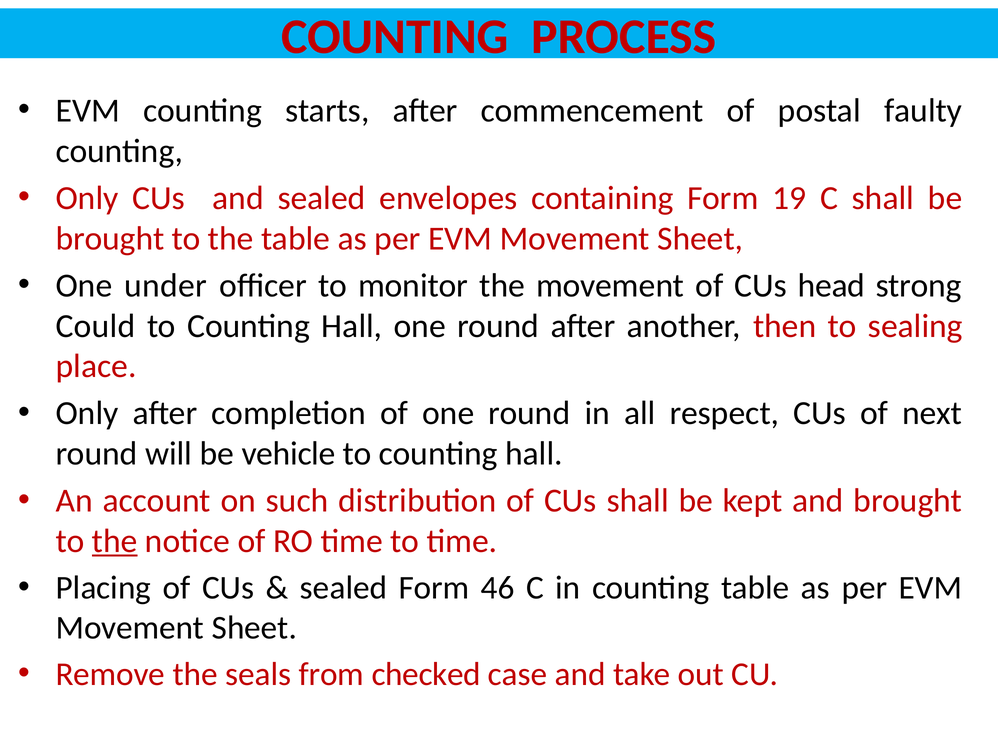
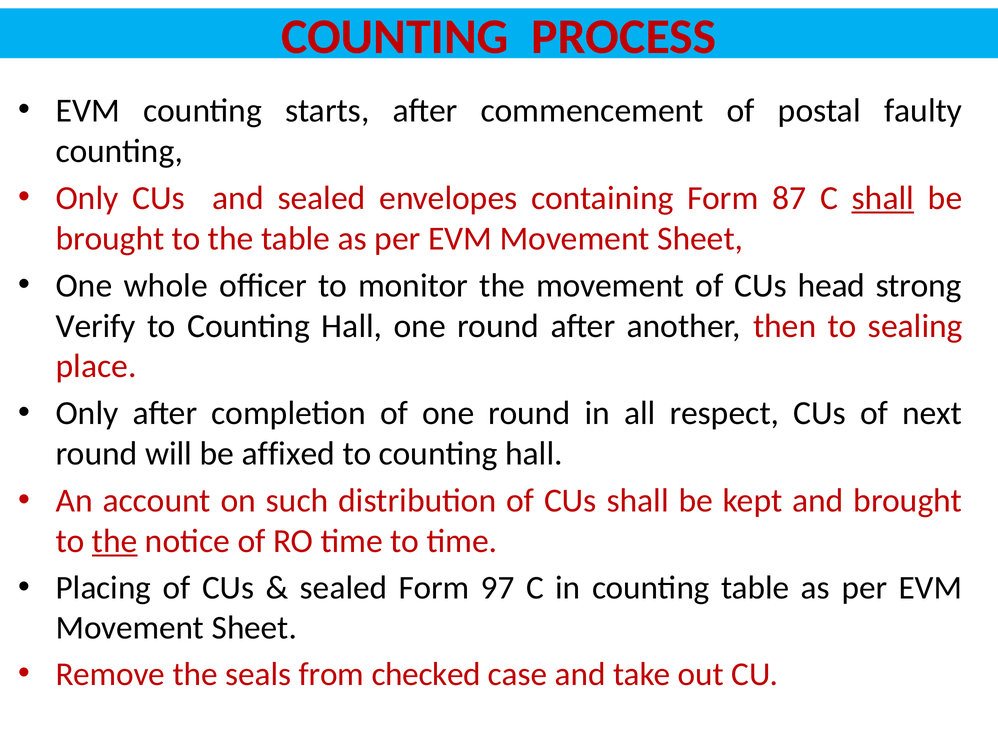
19: 19 -> 87 (789, 198)
shall underline: none -> present (883, 198)
under: under -> whole (166, 286)
Could: Could -> Verify (96, 326)
vehicle: vehicle -> affixed (288, 454)
46: 46 -> 97 (498, 588)
